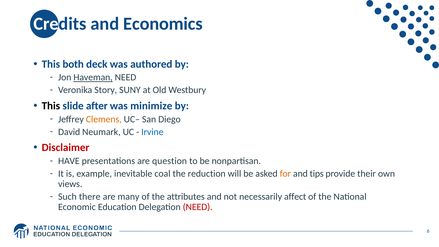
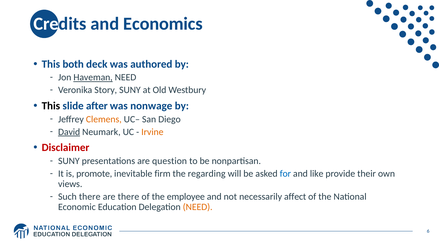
minimize: minimize -> nonwage (151, 106)
David underline: none -> present (69, 132)
Irvine colour: blue -> orange (152, 132)
HAVE: HAVE -> SUNY (69, 161)
example: example -> promote (94, 174)
coal: coal -> firm (163, 174)
reduction: reduction -> regarding (207, 174)
for colour: orange -> blue (285, 174)
tips: tips -> like (317, 174)
are many: many -> there (128, 197)
attributes: attributes -> employee (186, 197)
NEED colour: red -> orange (198, 207)
